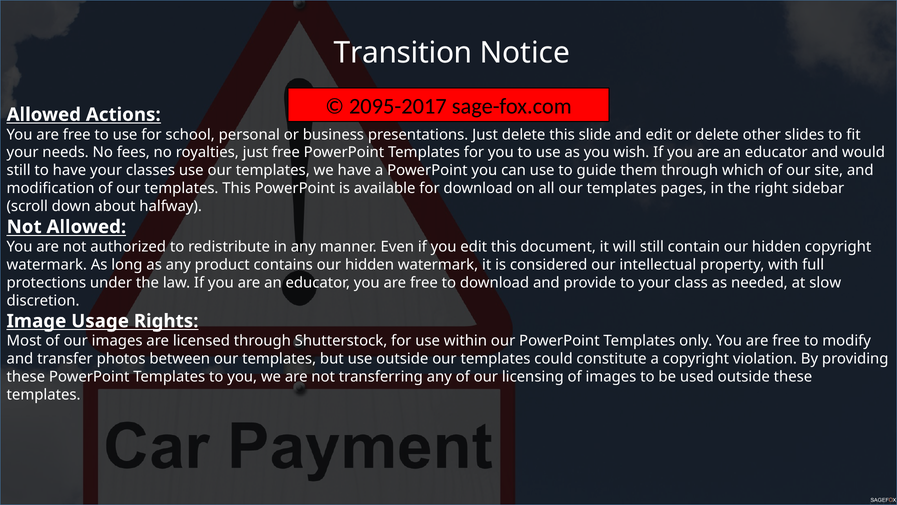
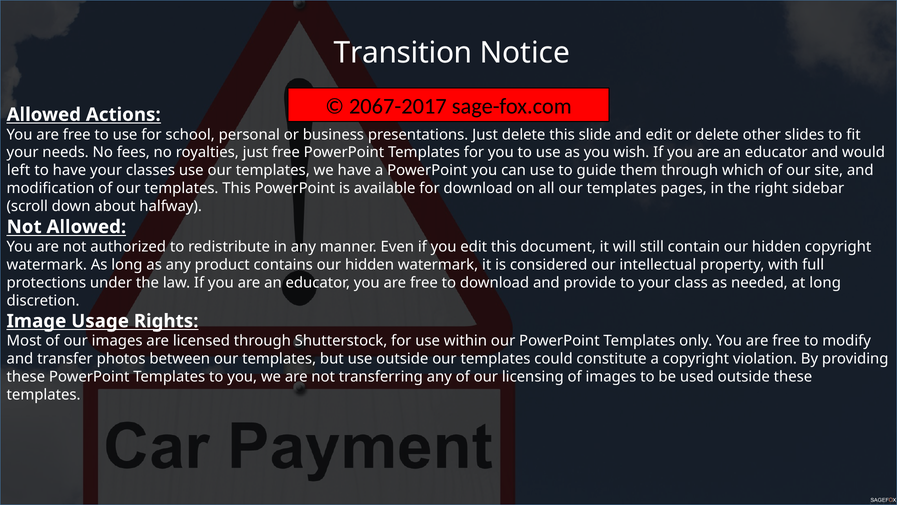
2095-2017: 2095-2017 -> 2067-2017 (398, 106)
still: still -> left (19, 170)
at slow: slow -> long (825, 282)
